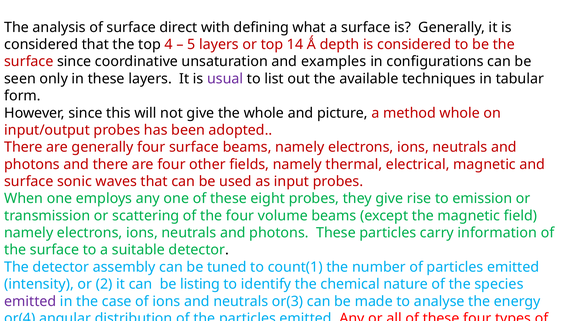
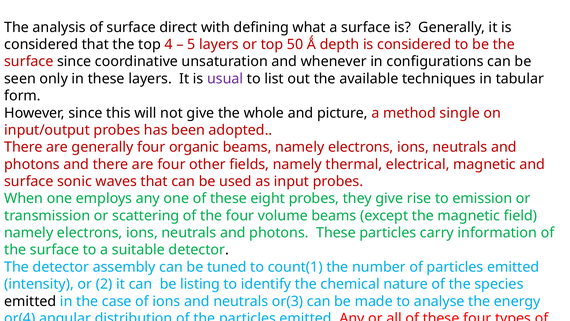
14: 14 -> 50 (295, 44)
examples: examples -> whenever (334, 62)
method whole: whole -> single (460, 113)
four surface: surface -> organic (194, 147)
emitted colour: purple -> black (30, 301)
